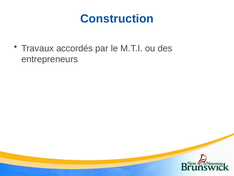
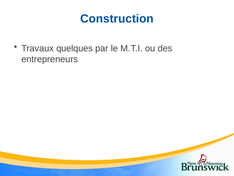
accordés: accordés -> quelques (75, 48)
